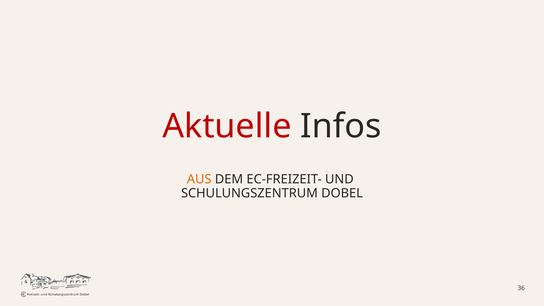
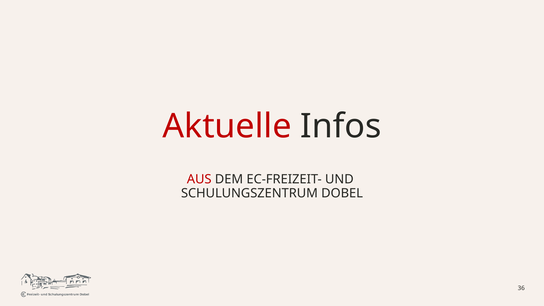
AUS colour: orange -> red (199, 179)
